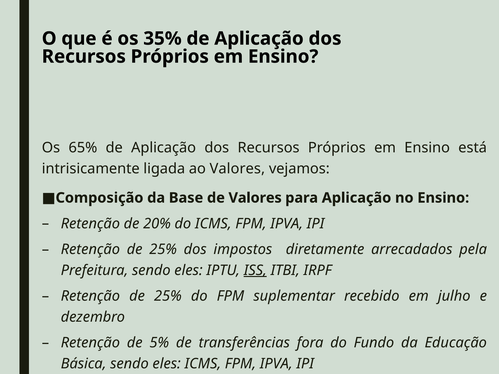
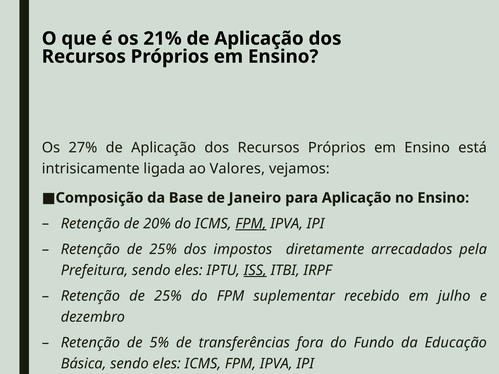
35%: 35% -> 21% (163, 39)
65%: 65% -> 27% (83, 148)
de Valores: Valores -> Janeiro (255, 198)
FPM underline: none -> present (251, 224)
